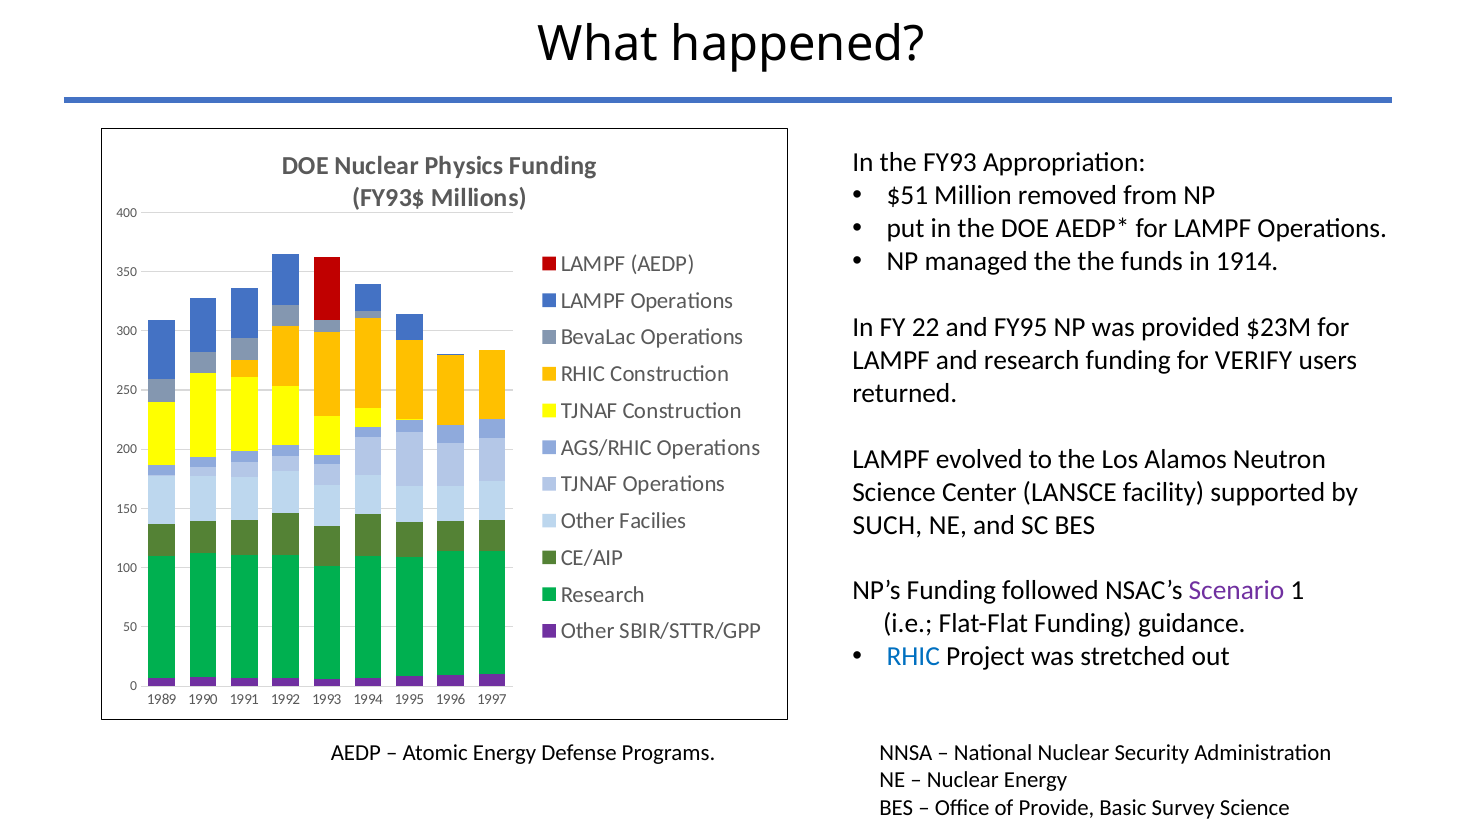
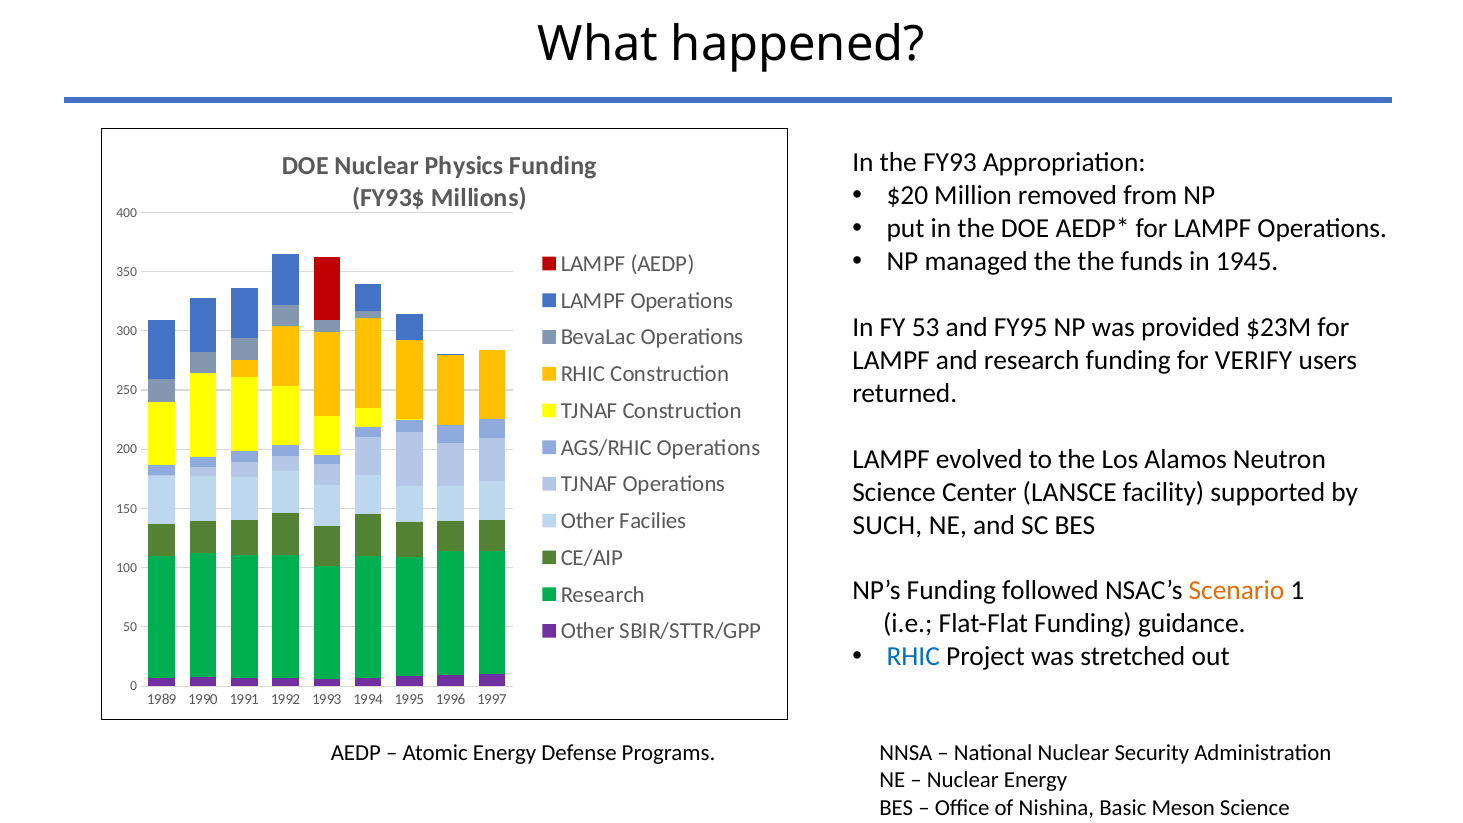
$51: $51 -> $20 (907, 196)
1914: 1914 -> 1945 (1247, 262)
22: 22 -> 53 (926, 327)
Scenario colour: purple -> orange (1236, 591)
Provide: Provide -> Nishina (1056, 808)
Survey: Survey -> Meson (1183, 808)
